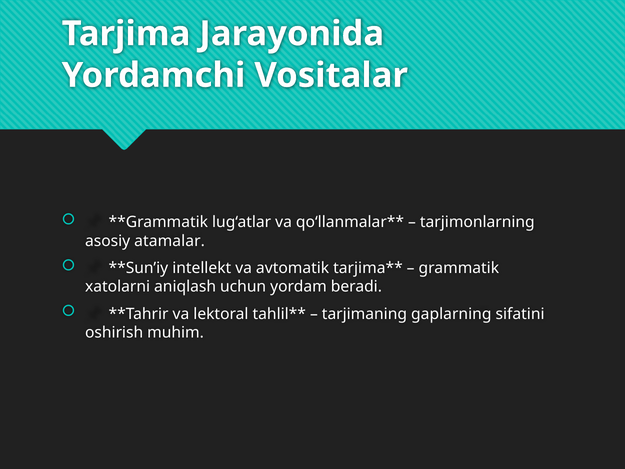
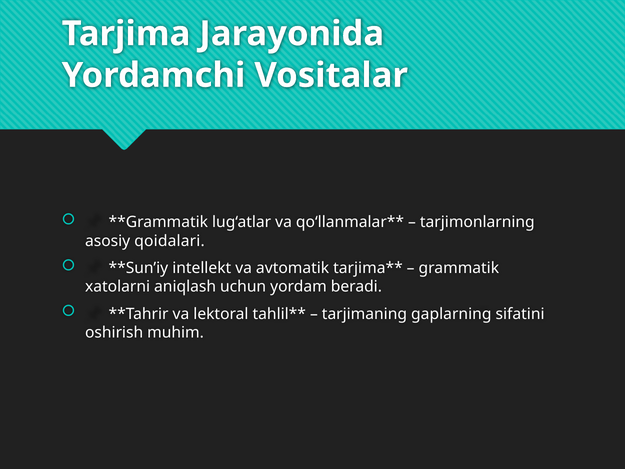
atamalar: atamalar -> qoidalari (170, 241)
